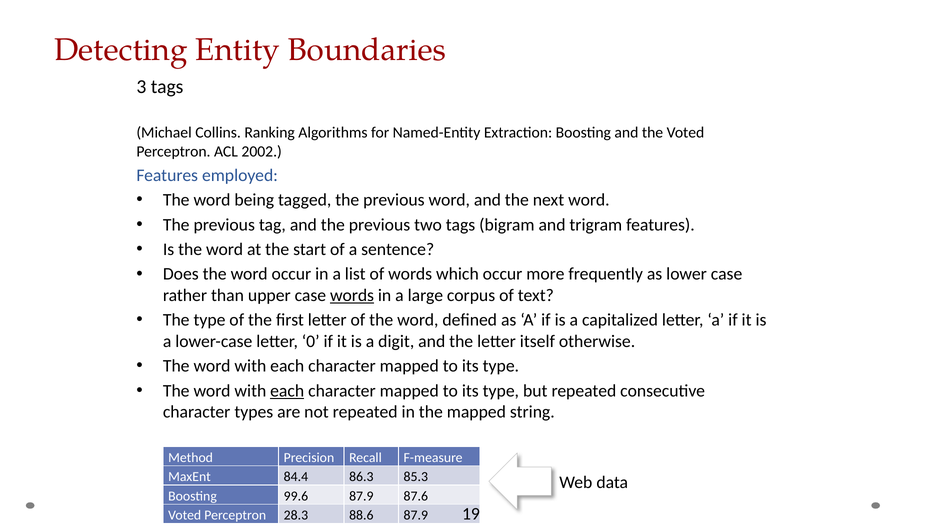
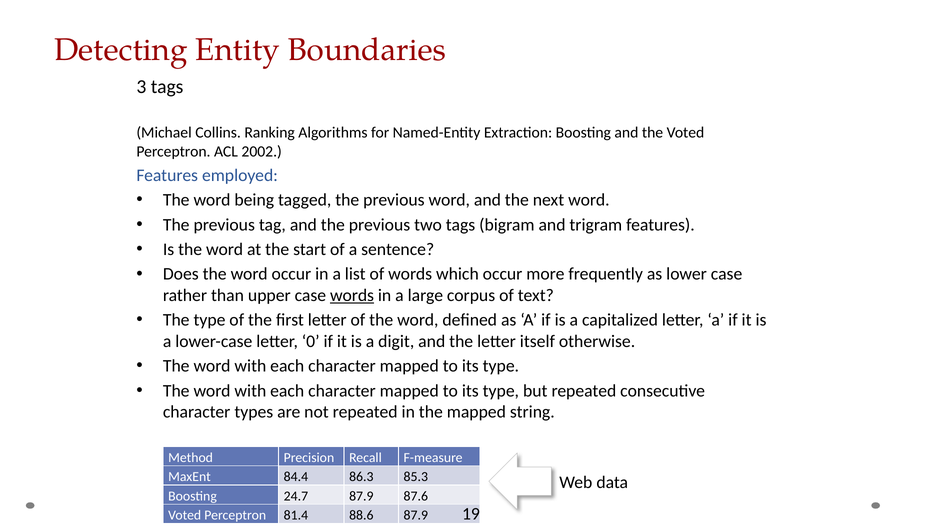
each underline: present -> none (287, 391)
99.6: 99.6 -> 24.7 (296, 496)
28.3: 28.3 -> 81.4 (296, 515)
